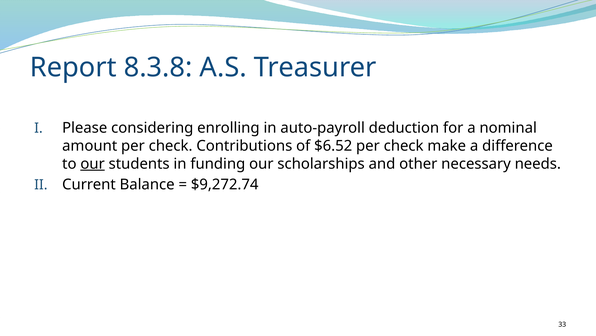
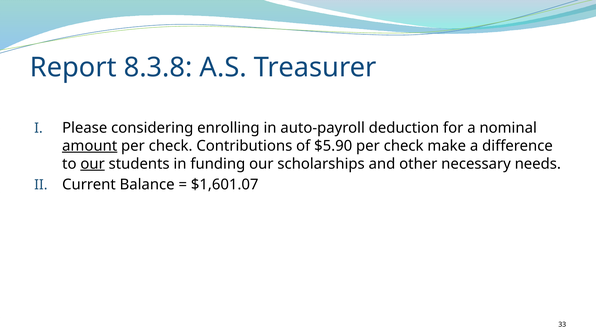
amount underline: none -> present (90, 146)
$6.52: $6.52 -> $5.90 (333, 146)
$9,272.74: $9,272.74 -> $1,601.07 (225, 184)
